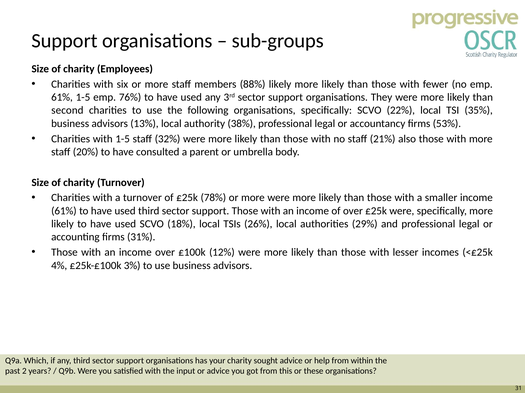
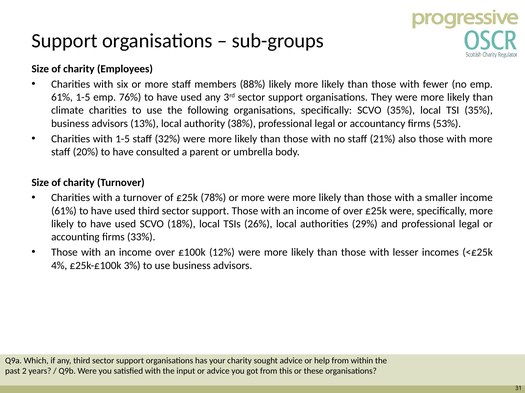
second: second -> climate (67, 111)
SCVO 22%: 22% -> 35% (401, 111)
31%: 31% -> 33% (141, 237)
